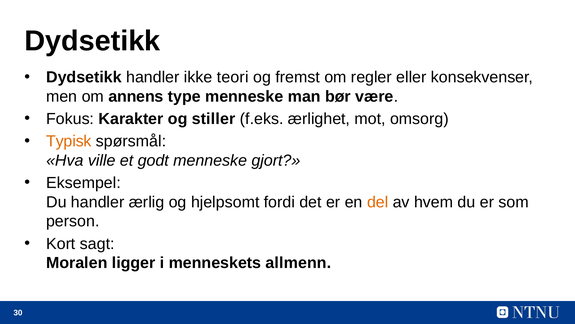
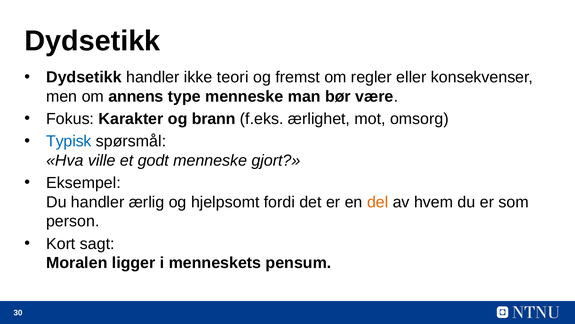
stiller: stiller -> brann (214, 119)
Typisk colour: orange -> blue (69, 141)
allmenn: allmenn -> pensum (298, 263)
